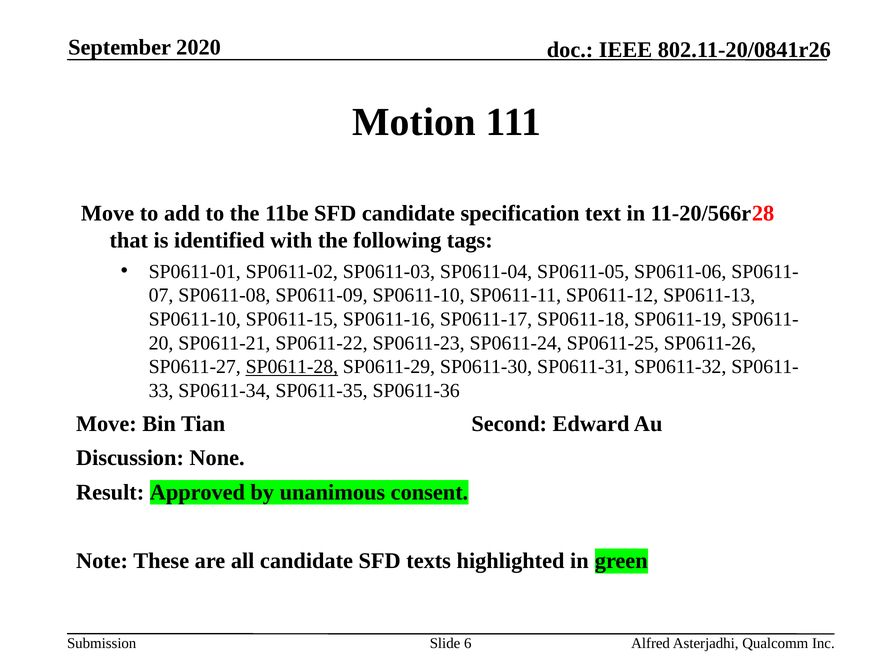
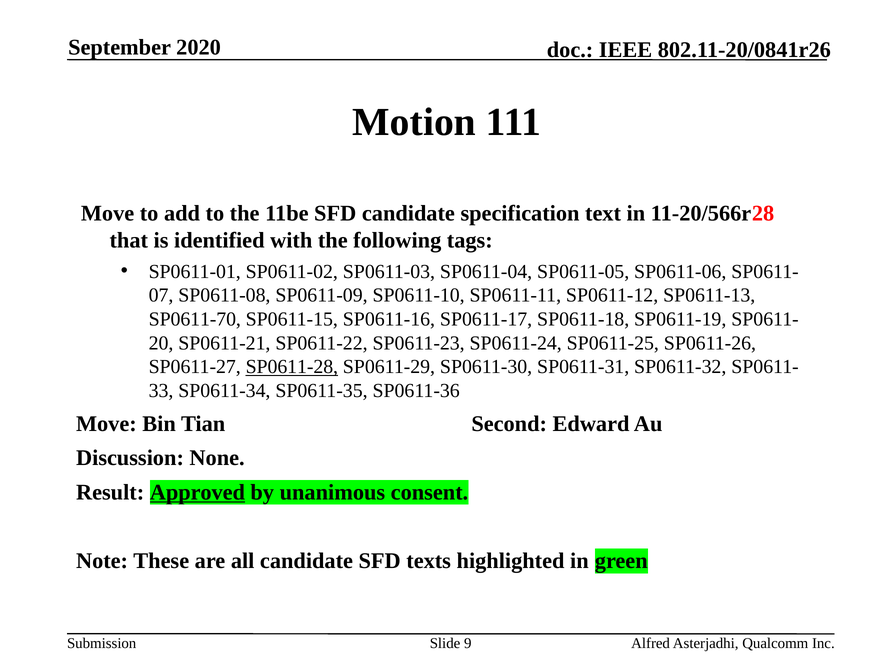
SP0611-10: SP0611-10 -> SP0611-70 (195, 319)
Approved underline: none -> present (197, 492)
6: 6 -> 9 (468, 643)
